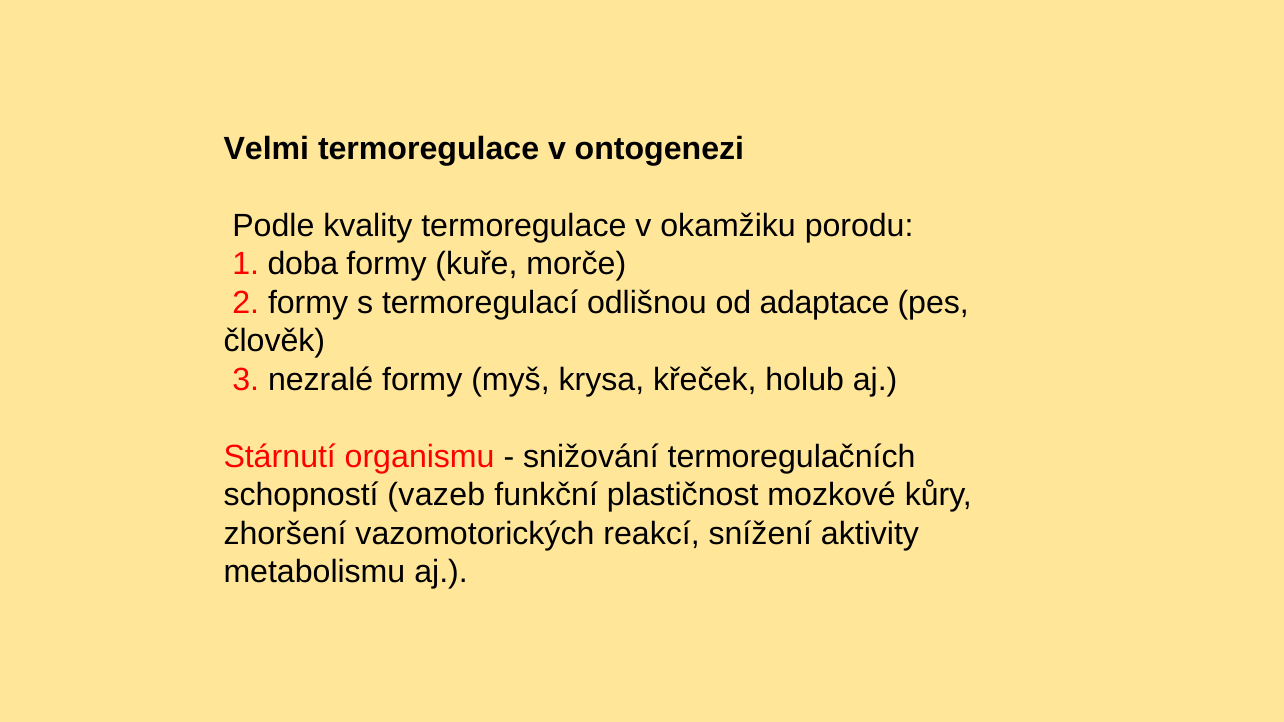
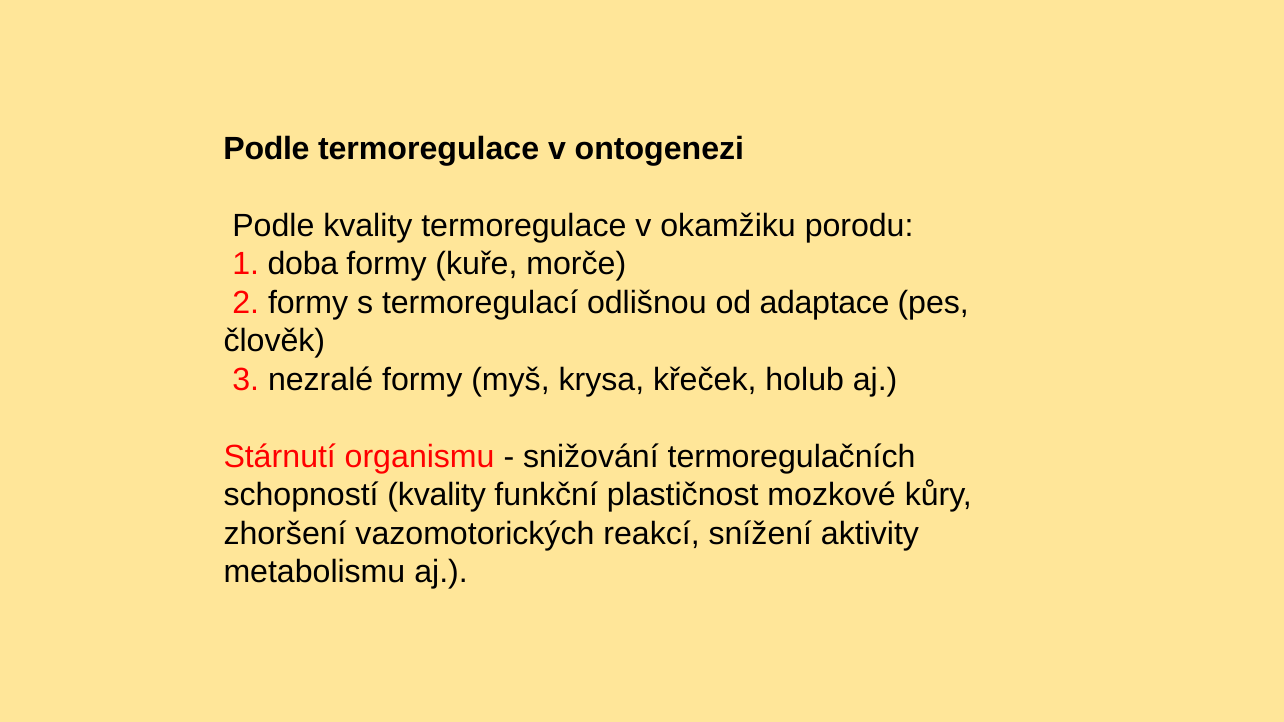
Velmi: Velmi -> Podle (267, 149)
schopností vazeb: vazeb -> kvality (437, 496)
